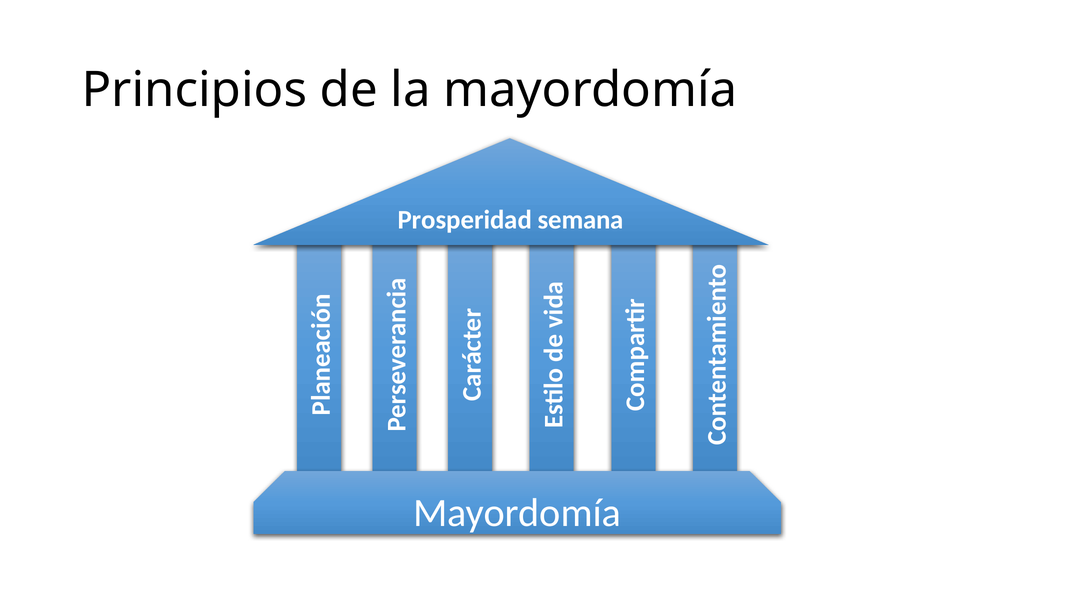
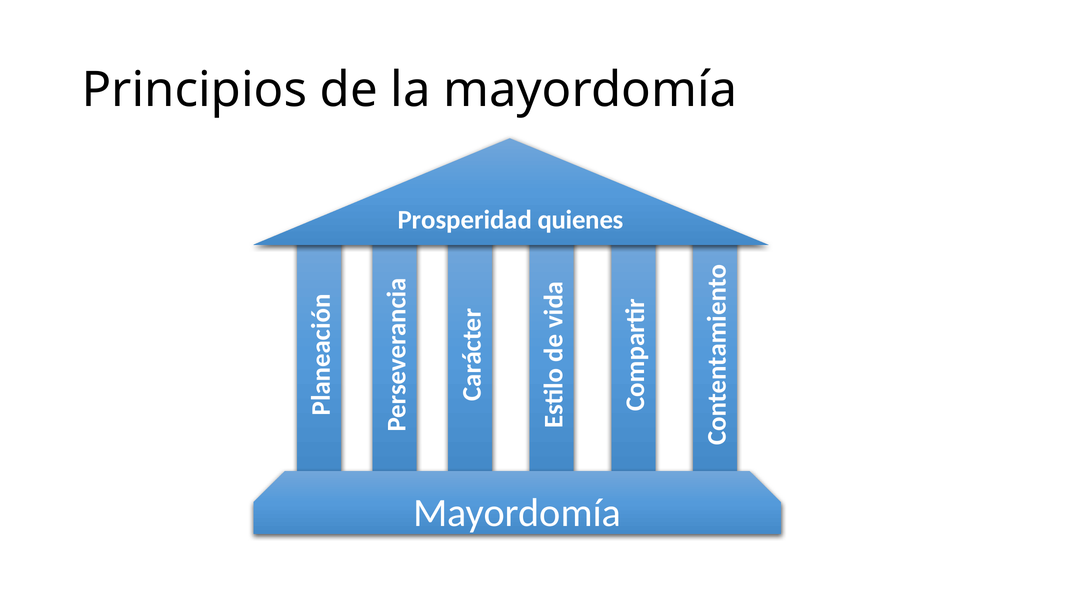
semana: semana -> quienes (581, 220)
